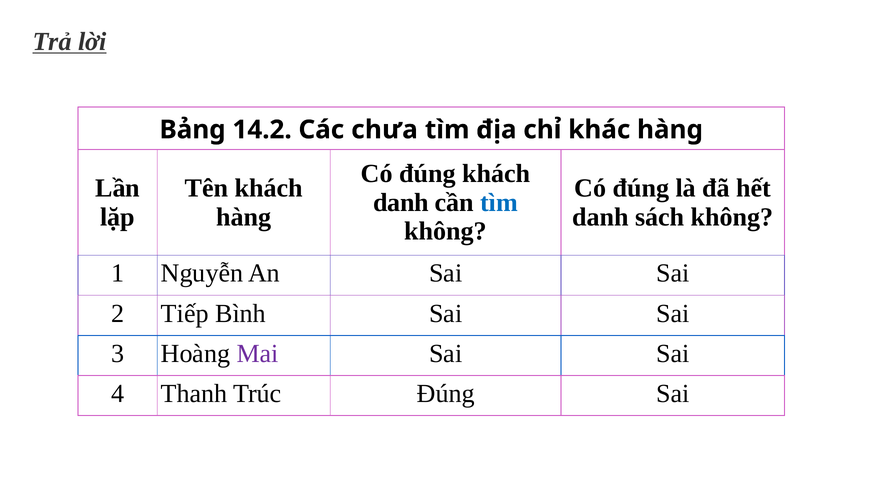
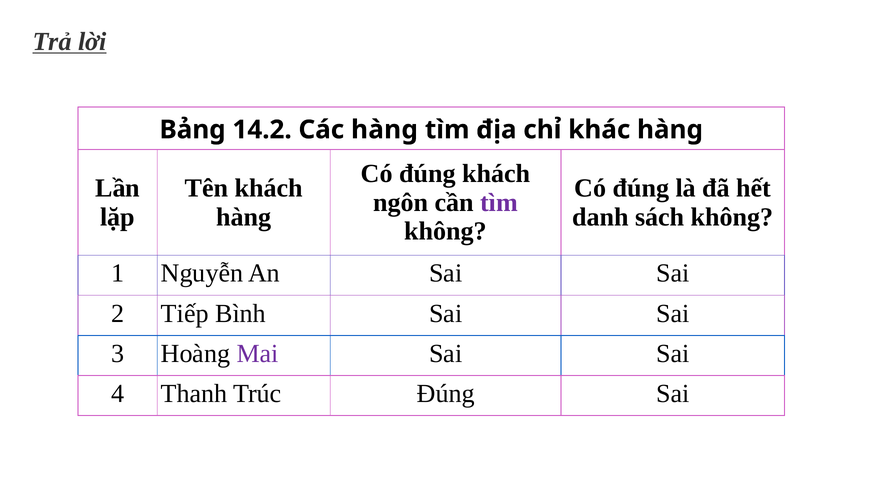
Các chưa: chưa -> hàng (384, 130)
danh: danh -> ngôn (401, 202)
tìm colour: blue -> purple (499, 202)
